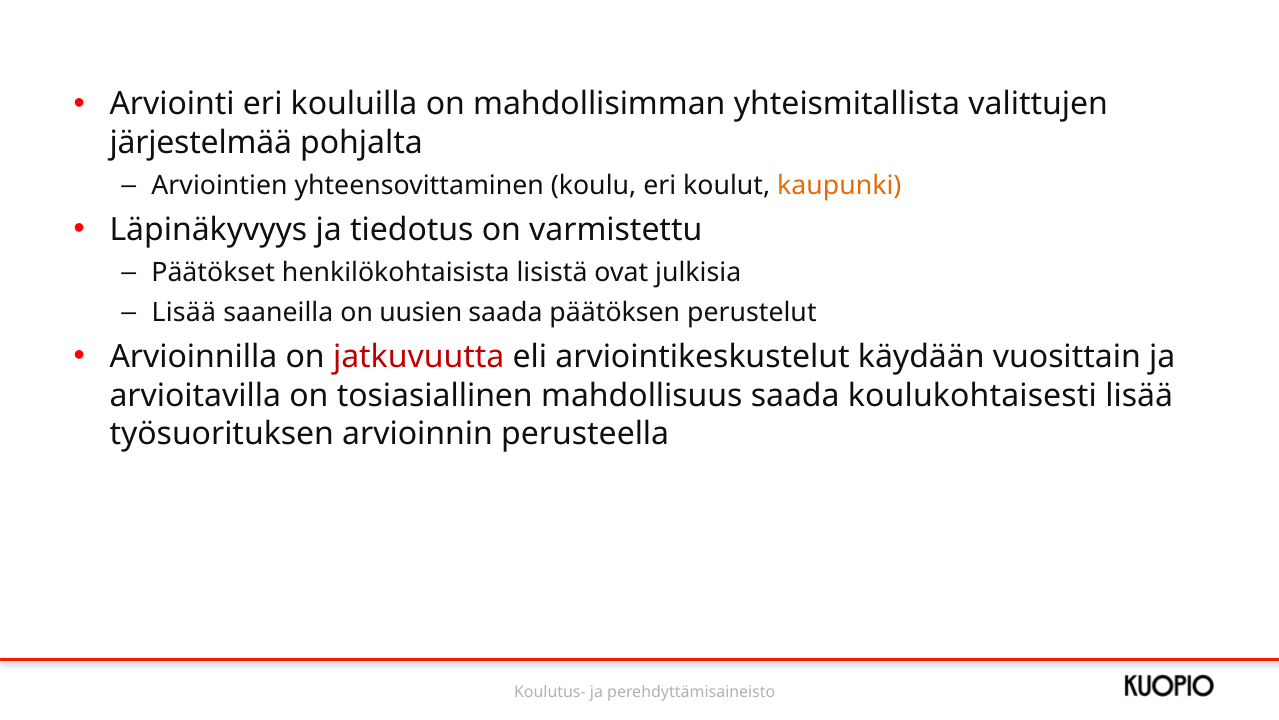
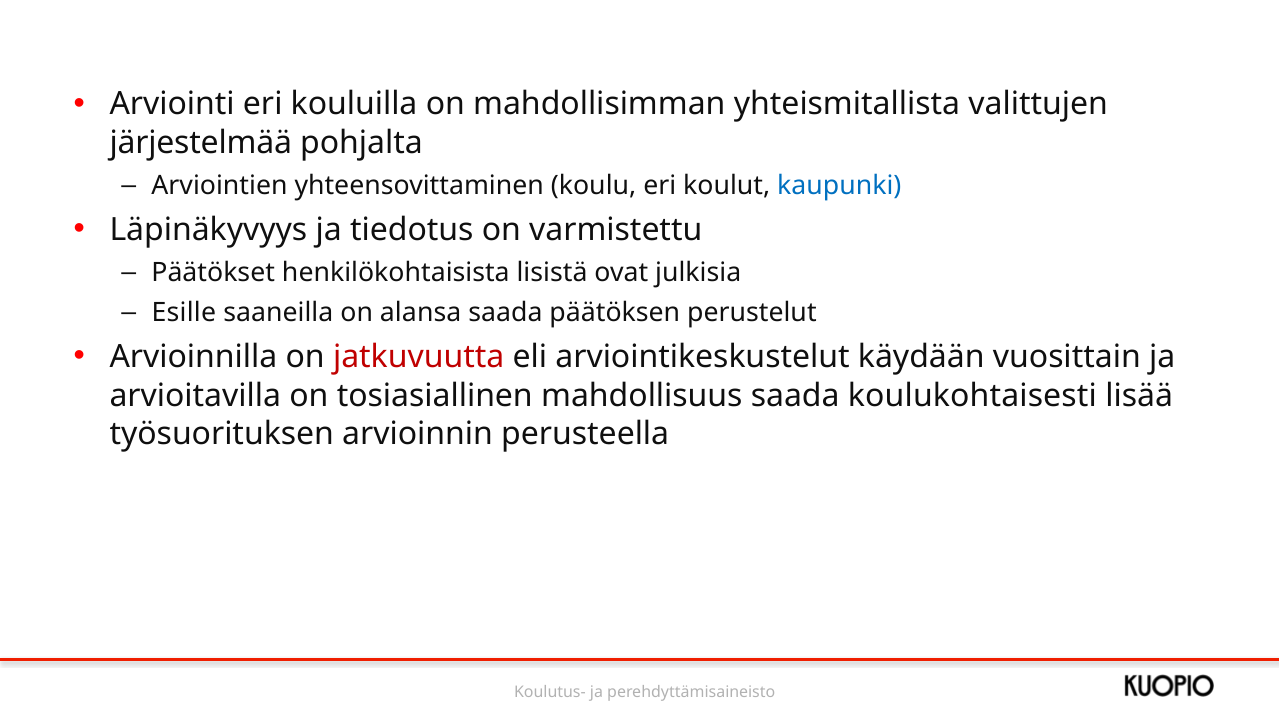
kaupunki colour: orange -> blue (839, 186)
Lisää: Lisää -> Esille (184, 313)
uusien: uusien -> alansa (421, 313)
